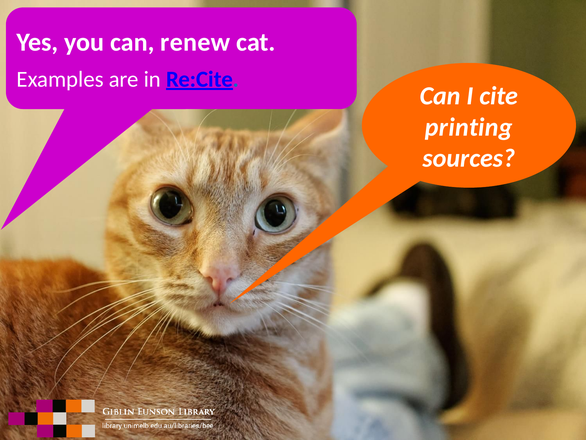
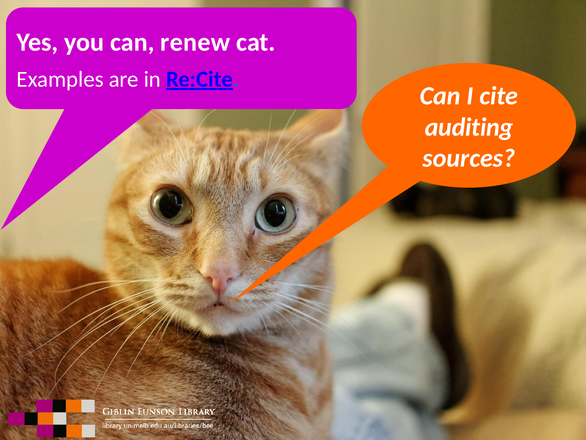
printing: printing -> auditing (469, 127)
